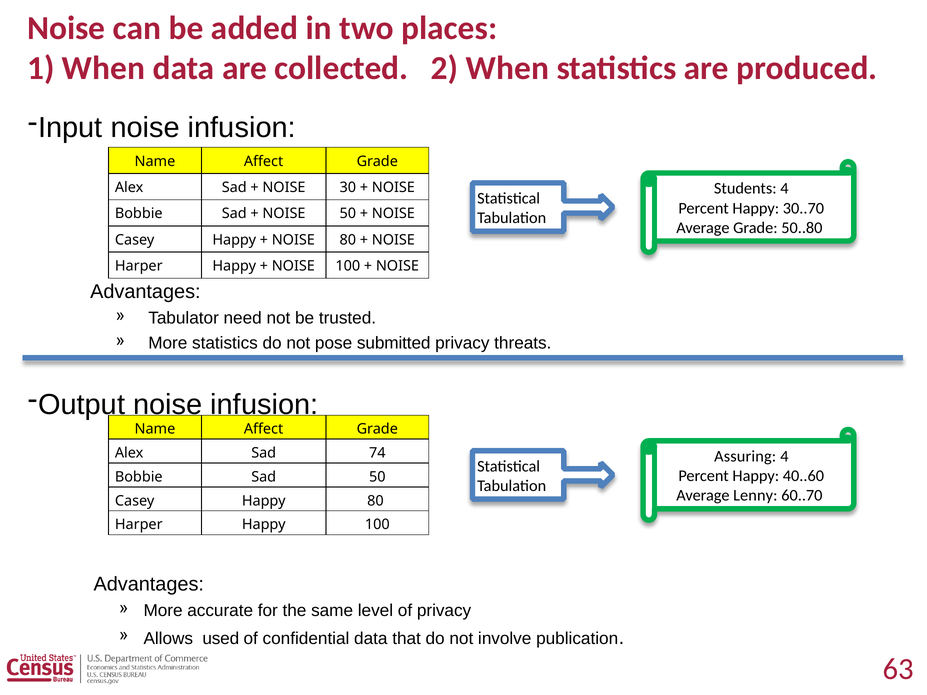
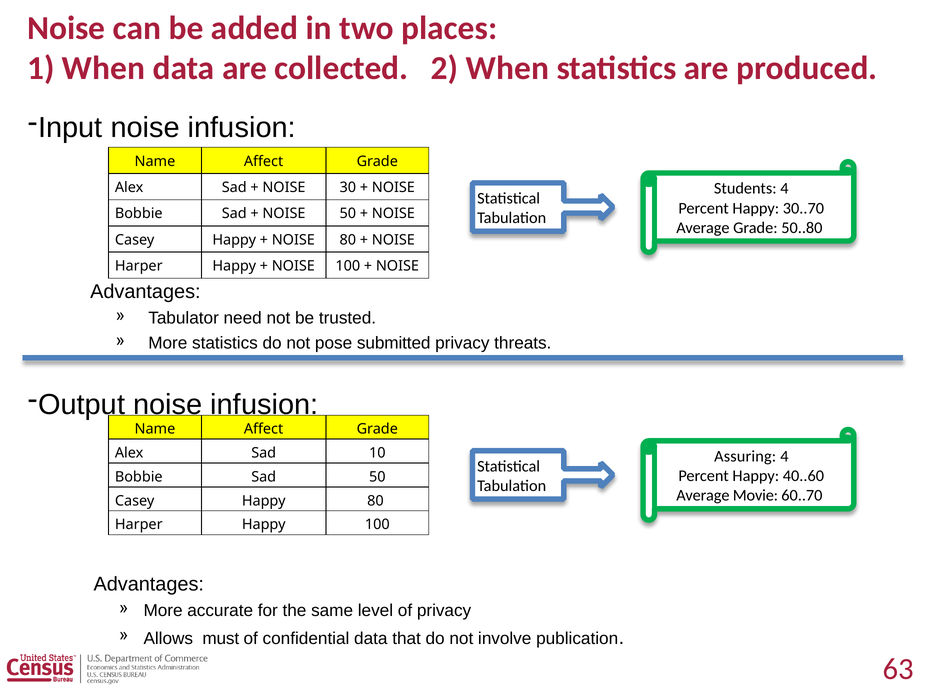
74: 74 -> 10 (377, 453)
Lenny: Lenny -> Movie (755, 496)
used: used -> must (221, 639)
